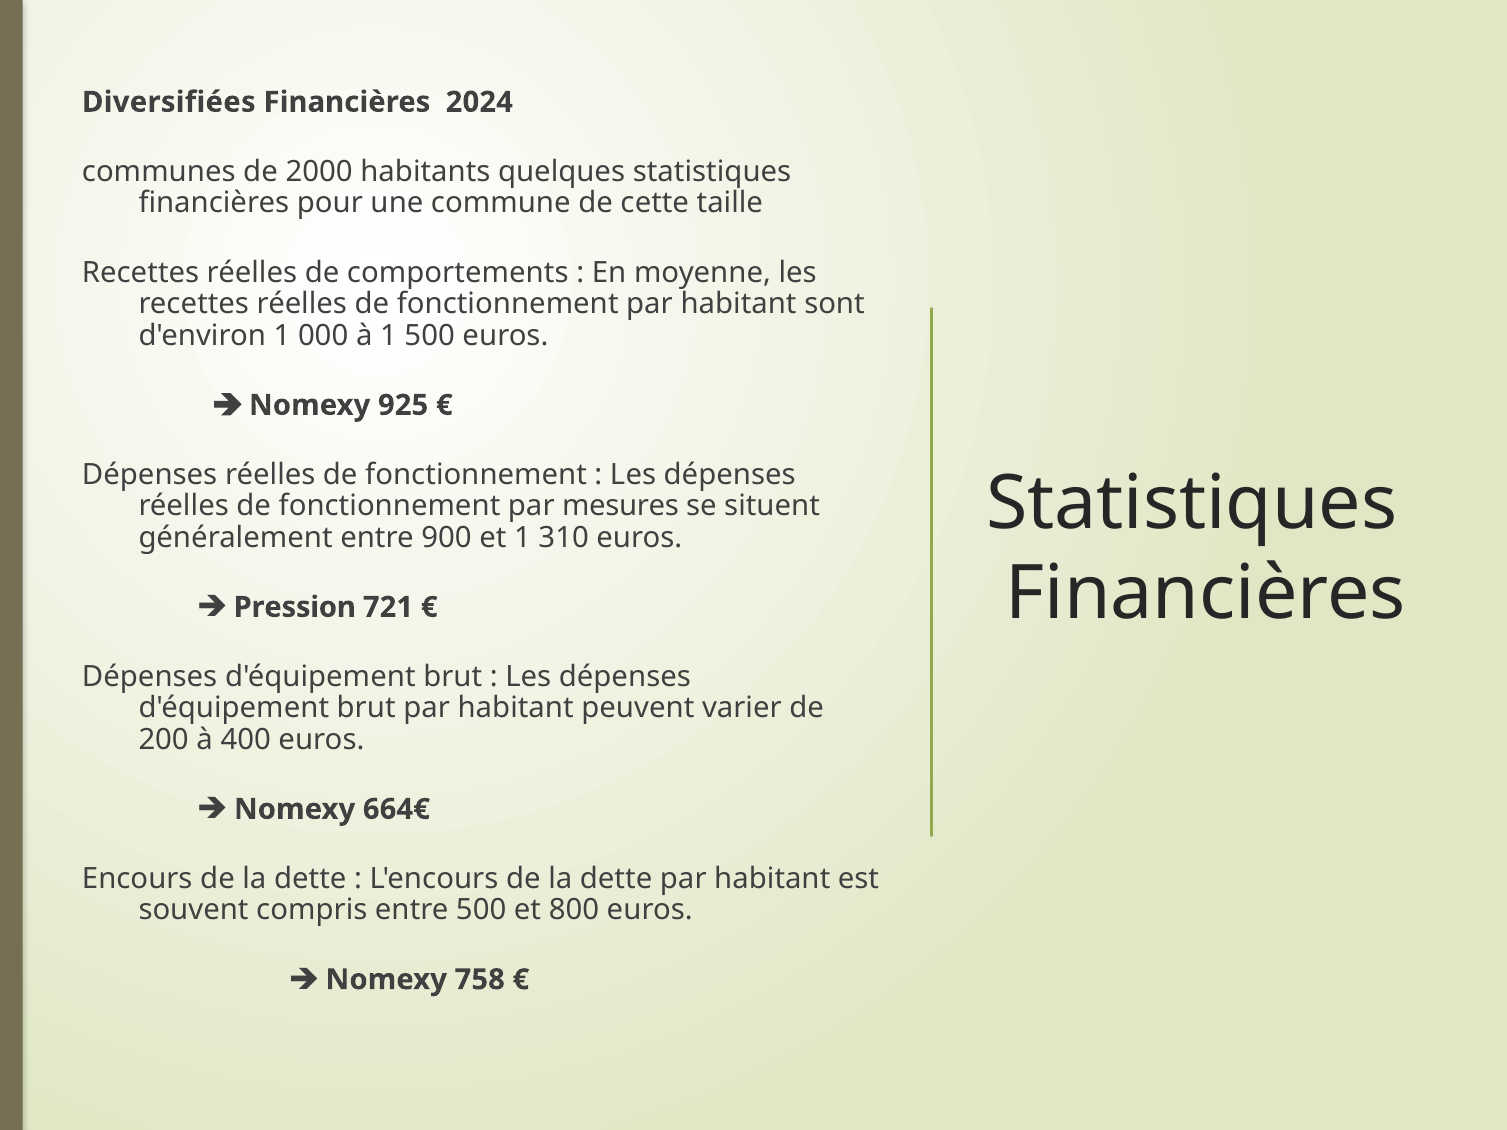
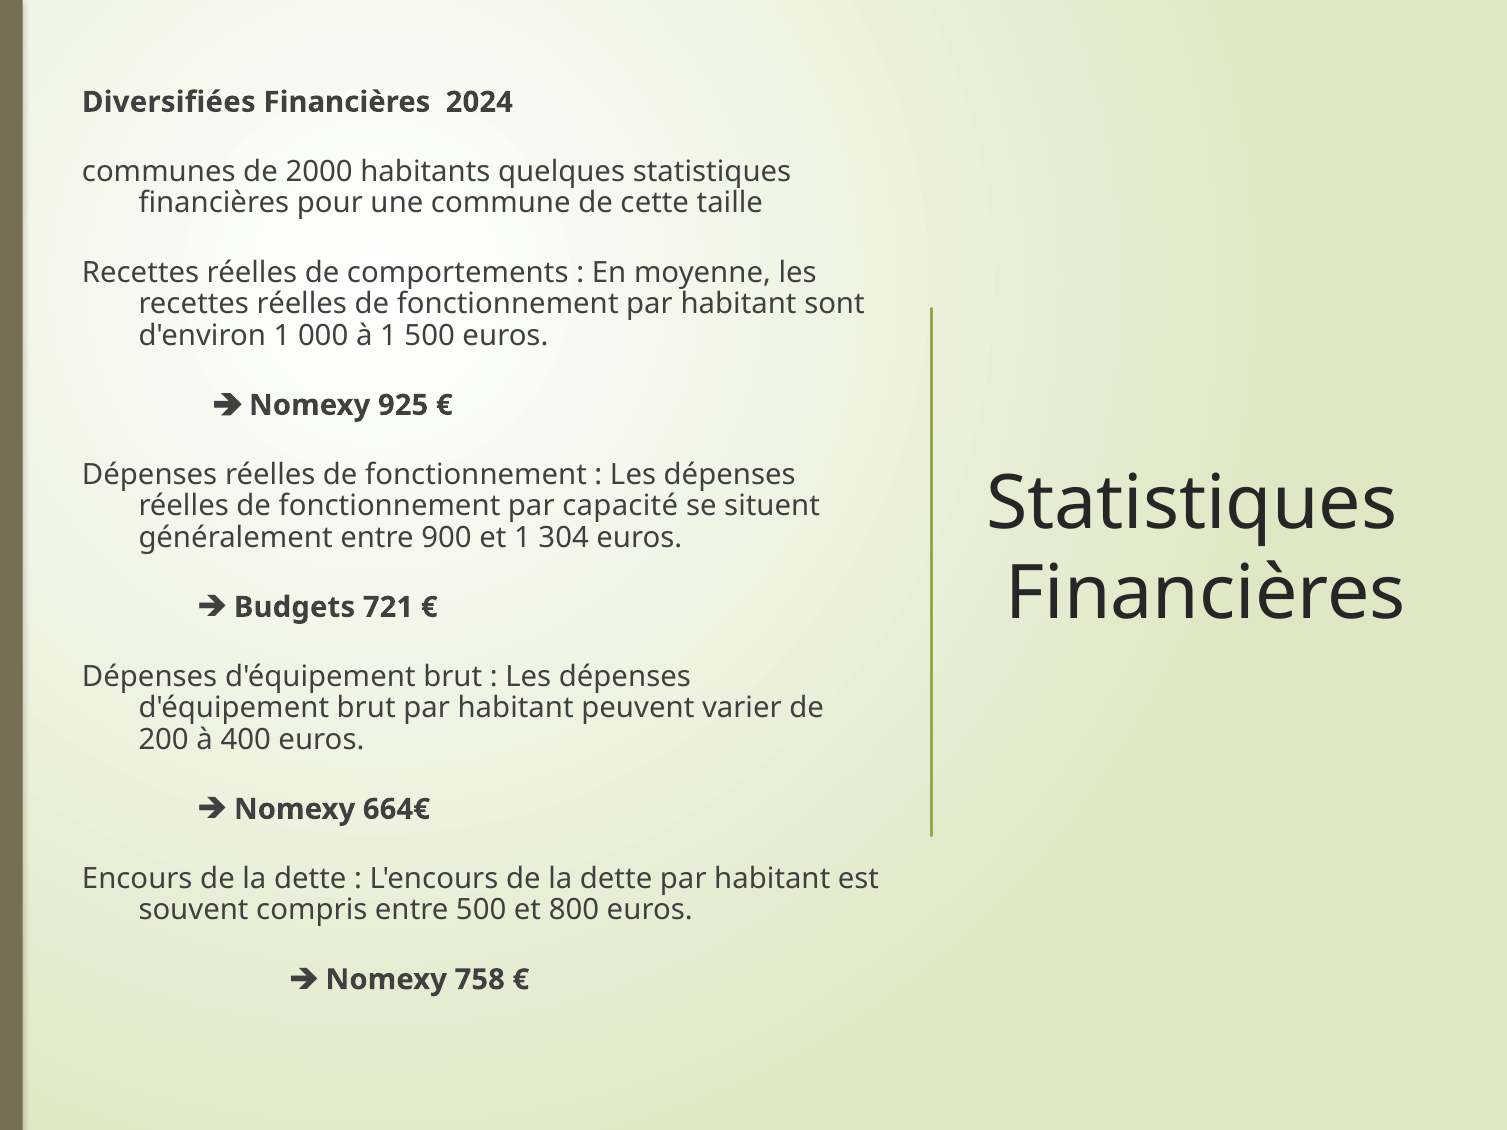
mesures: mesures -> capacité (620, 506)
310: 310 -> 304 (564, 538)
Pression: Pression -> Budgets (295, 607)
